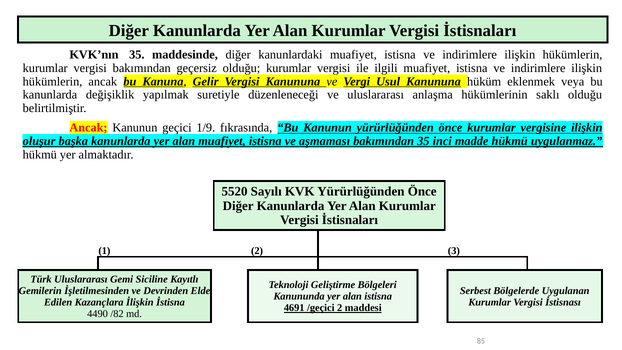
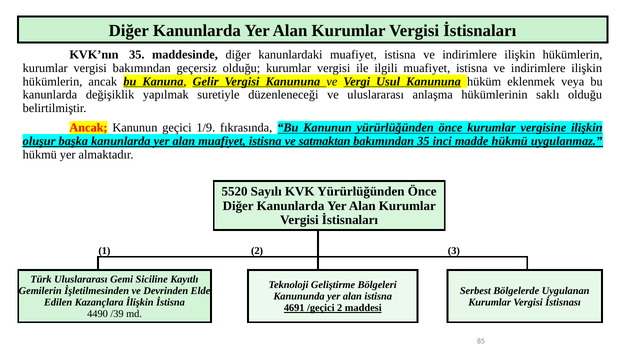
aşmaması: aşmaması -> satmaktan (325, 141)
/82: /82 -> /39 (117, 314)
